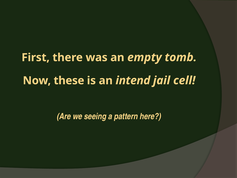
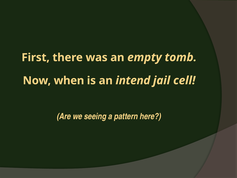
these: these -> when (69, 80)
